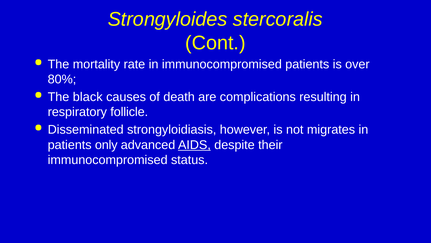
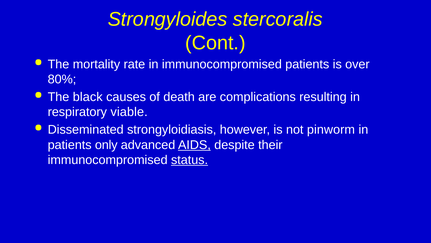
follicle: follicle -> viable (129, 112)
migrates: migrates -> pinworm (331, 129)
status underline: none -> present (190, 160)
